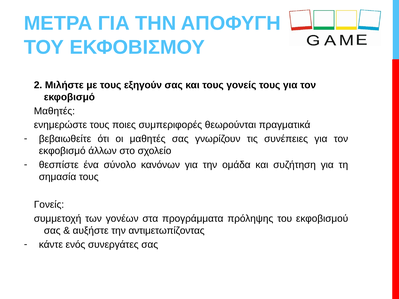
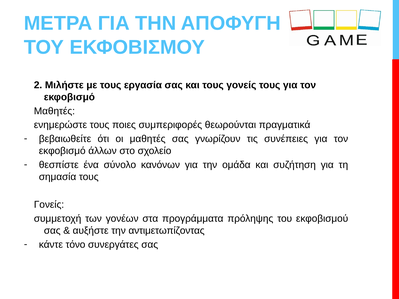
εξηγούν: εξηγούν -> εργασία (143, 85)
ενός: ενός -> τόνο (75, 245)
